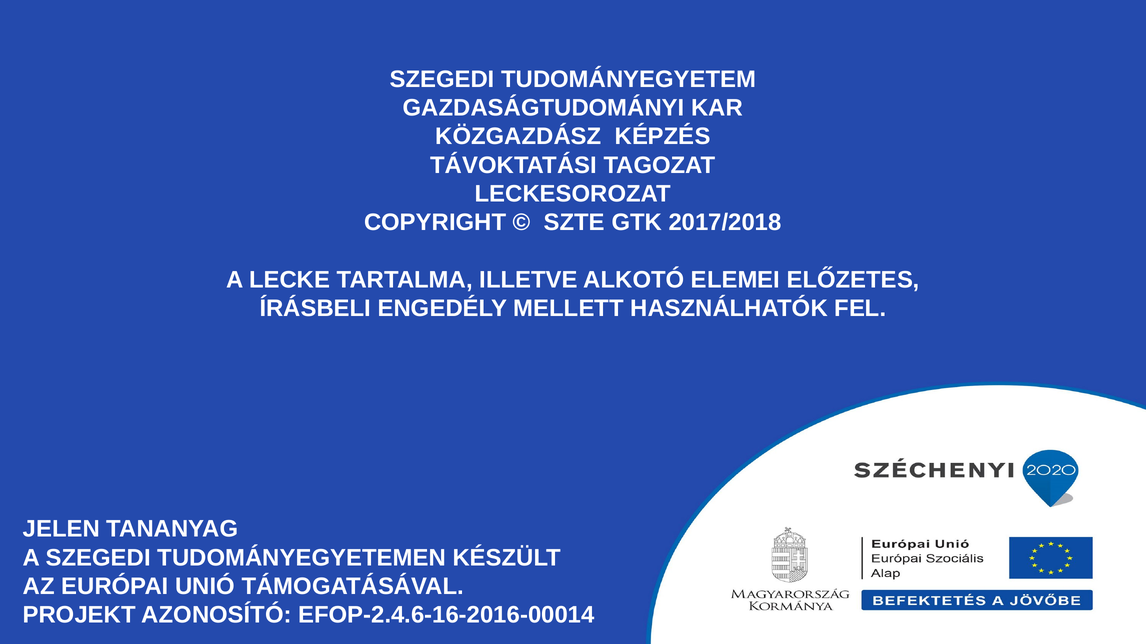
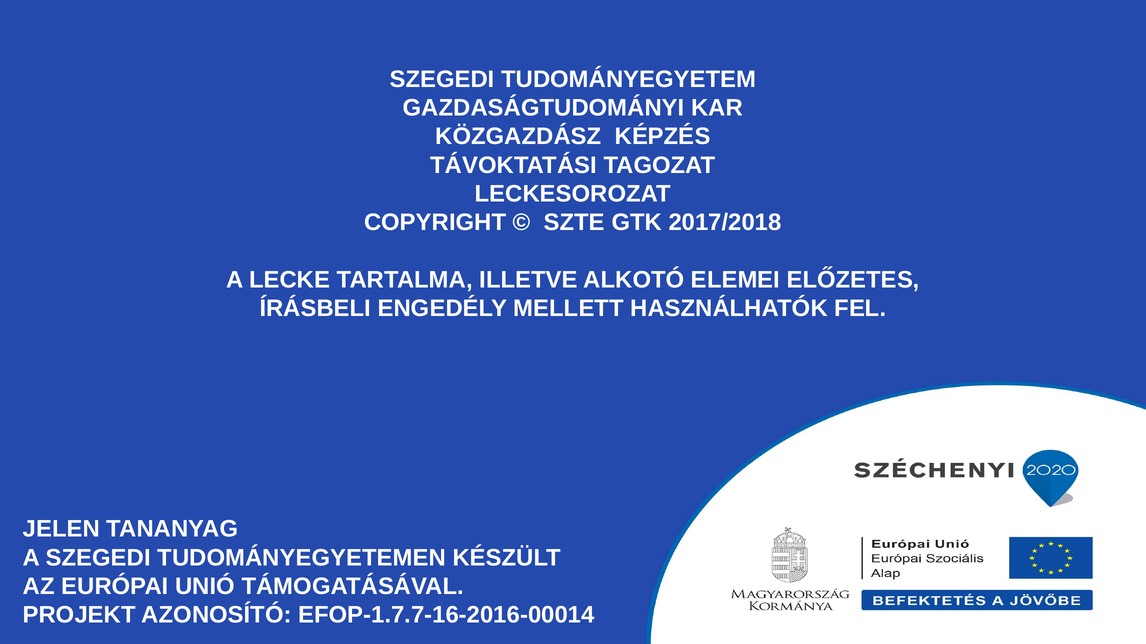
EFOP-2.4.6-16-2016-00014: EFOP-2.4.6-16-2016-00014 -> EFOP-1.7.7-16-2016-00014 (446, 616)
